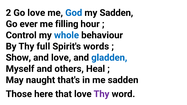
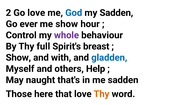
me filling: filling -> show (67, 24)
whole colour: blue -> purple (67, 35)
words: words -> breast (96, 46)
and love: love -> with (61, 58)
Heal: Heal -> Help (96, 69)
Thy colour: purple -> orange (101, 94)
